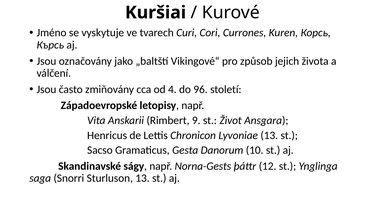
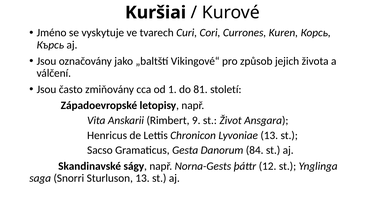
4: 4 -> 1 (172, 89)
96: 96 -> 81 (201, 89)
10: 10 -> 84 (255, 150)
